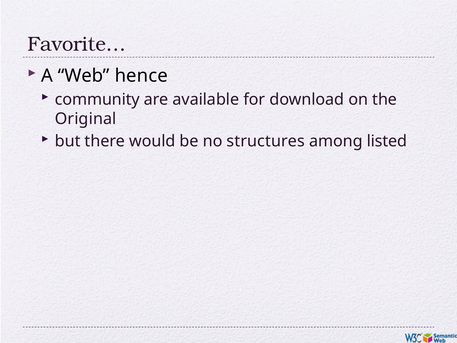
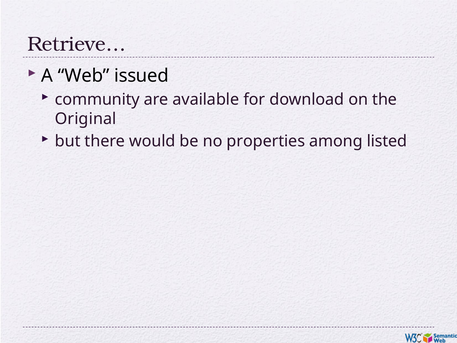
Favorite…: Favorite… -> Retrieve… (77, 44)
hence: hence -> issued (141, 76)
structures: structures -> properties (266, 141)
